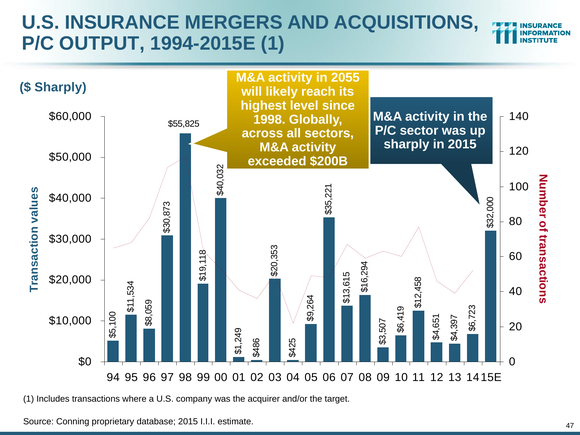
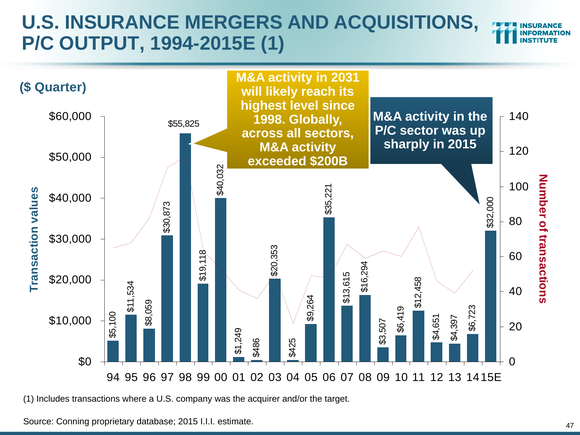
2055: 2055 -> 2031 (345, 78)
Sharply: Sharply -> Quarter (60, 87)
